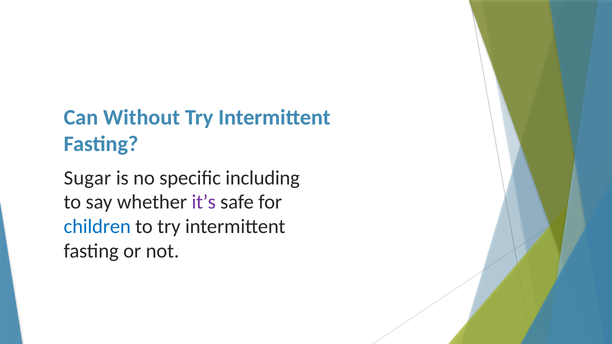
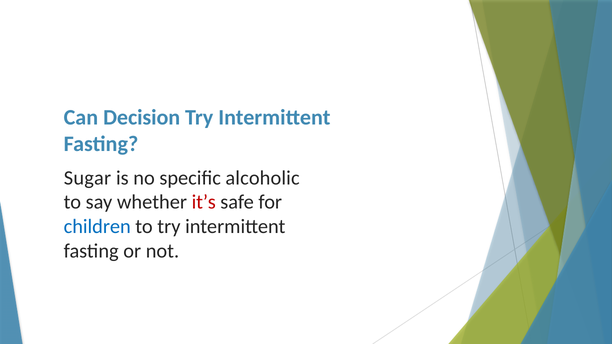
Without: Without -> Decision (142, 118)
including: including -> alcoholic (263, 178)
it’s colour: purple -> red (204, 202)
